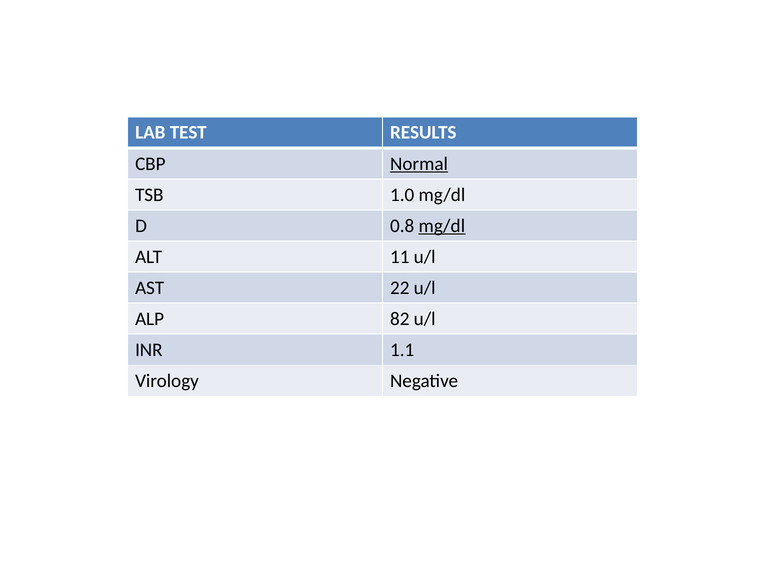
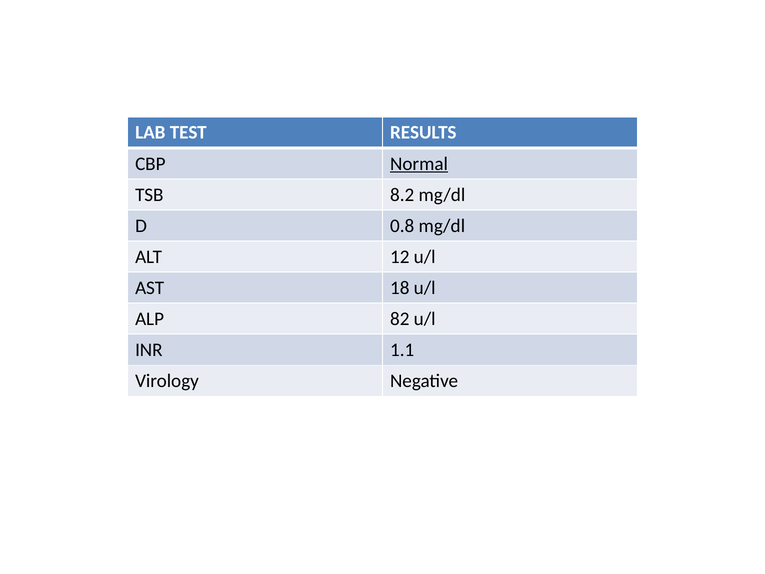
1.0: 1.0 -> 8.2 (402, 195)
mg/dl underline: present -> none (442, 226)
11: 11 -> 12 (400, 257)
22: 22 -> 18 (400, 288)
